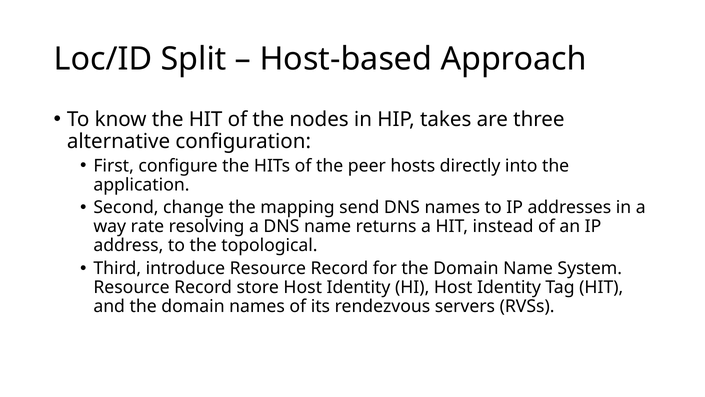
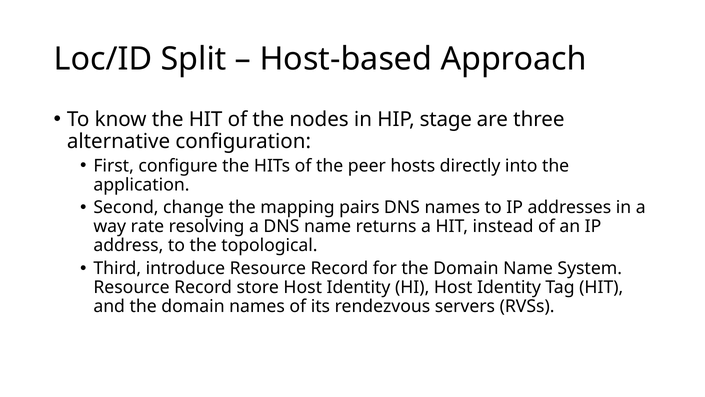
takes: takes -> stage (446, 119)
send: send -> pairs (359, 207)
